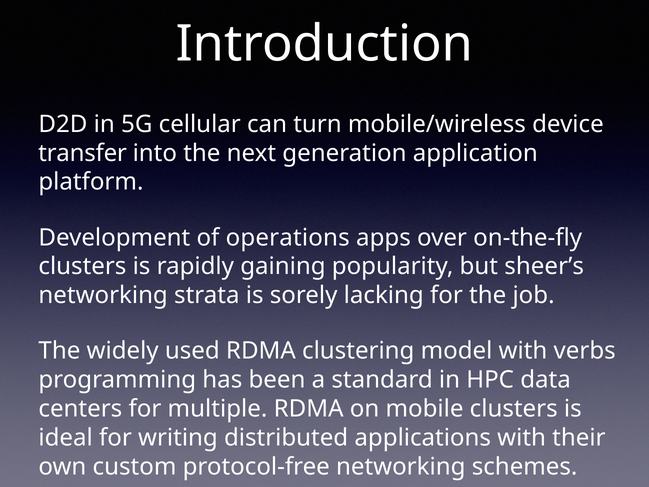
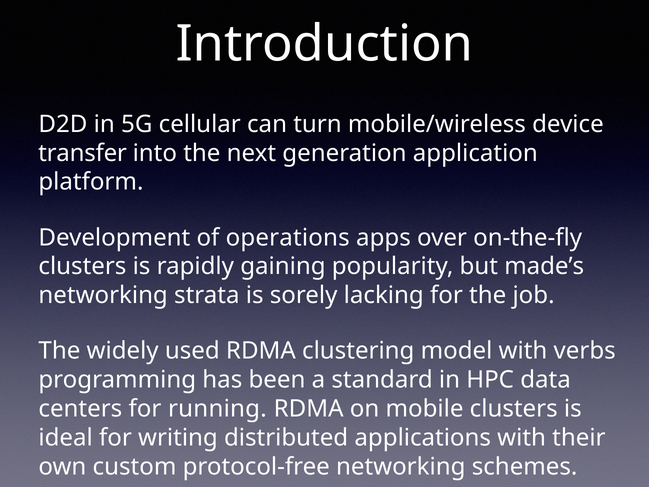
sheer’s: sheer’s -> made’s (544, 266)
multiple: multiple -> running (217, 409)
